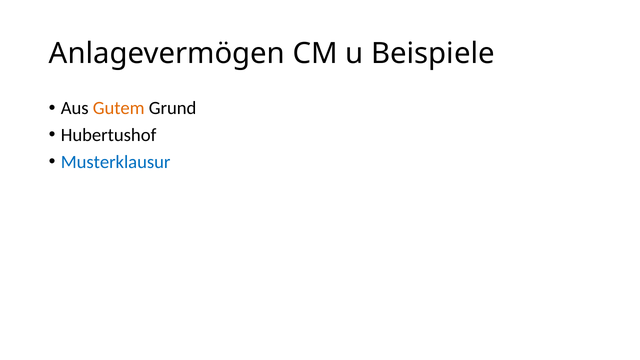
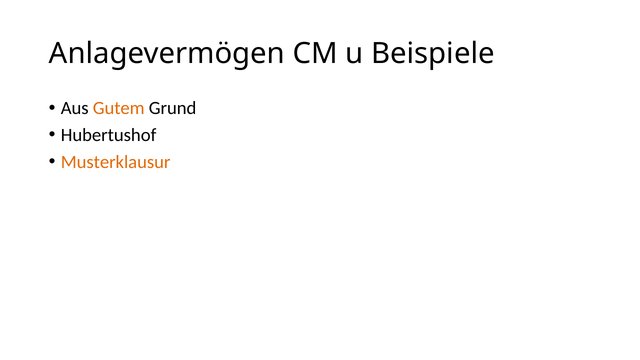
Musterklausur colour: blue -> orange (116, 162)
